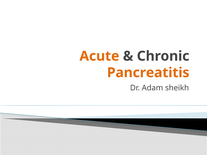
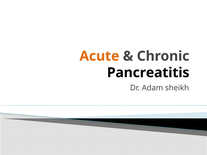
Pancreatitis colour: orange -> black (148, 73)
